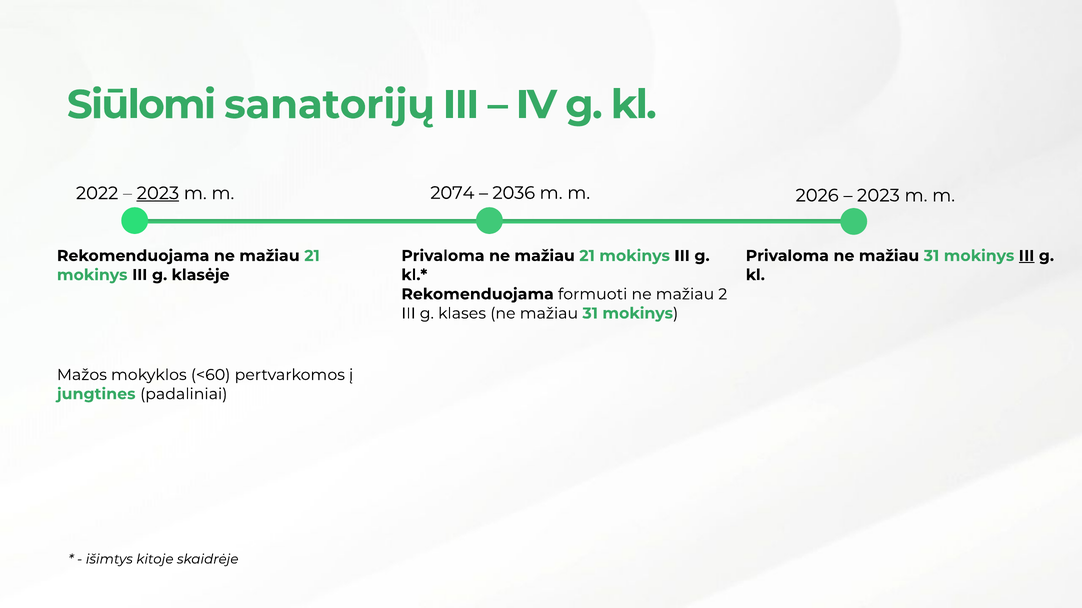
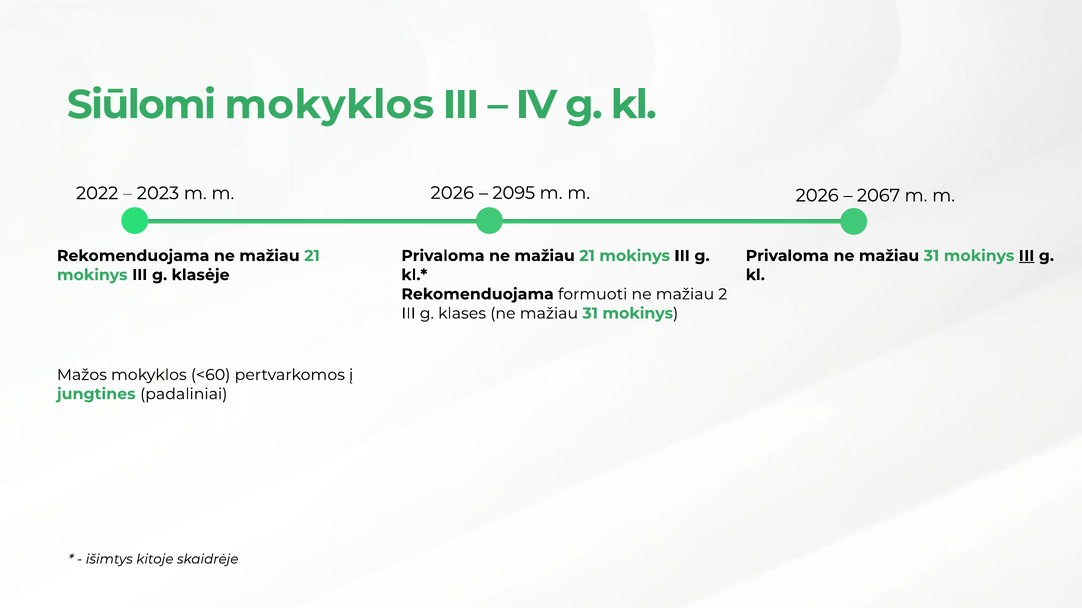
Siūlomi sanatorijų: sanatorijų -> mokyklos (329, 105)
2023 underline: present -> none (158, 193)
2074: 2074 -> 2026 (452, 193)
2036: 2036 -> 2095 (514, 193)
2023: 2023 -> 2067 (879, 196)
